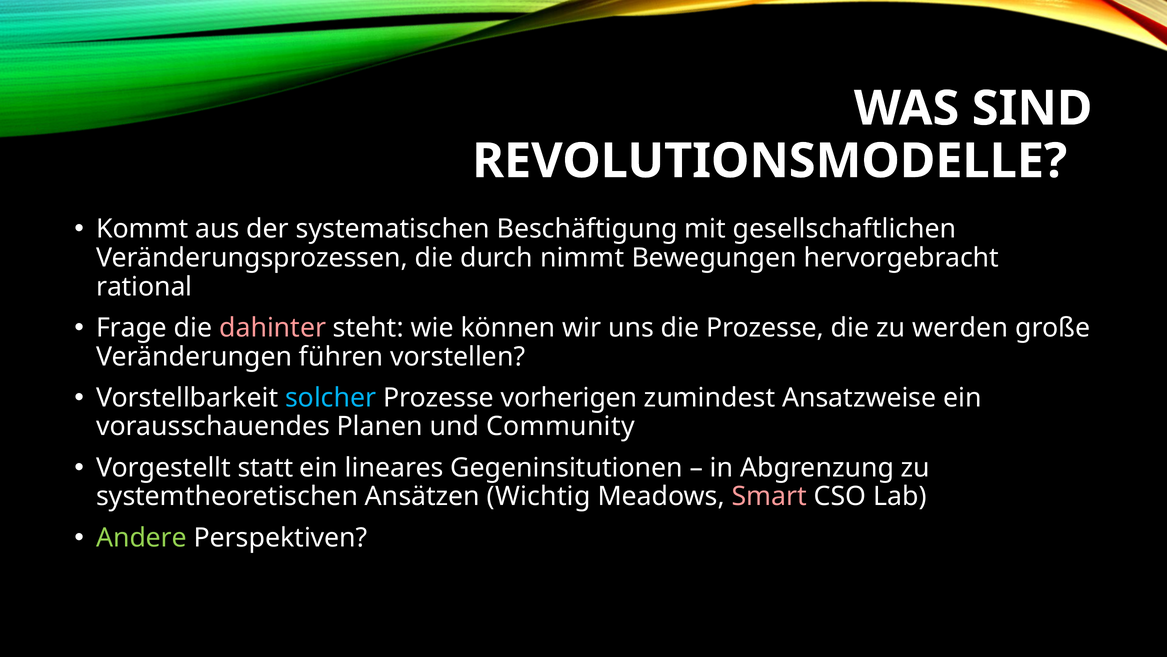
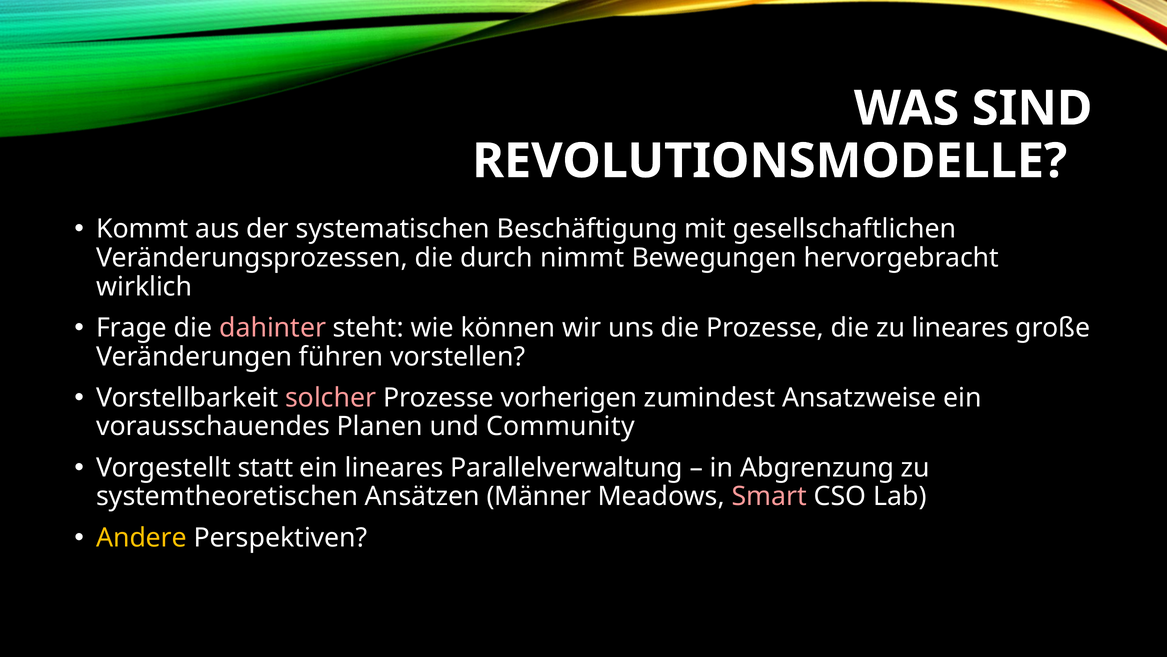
rational: rational -> wirklich (144, 286)
zu werden: werden -> lineares (960, 327)
solcher colour: light blue -> pink (331, 397)
Gegeninsitutionen: Gegeninsitutionen -> Parallelverwaltung (567, 467)
Wichtig: Wichtig -> Männer (539, 496)
Andere colour: light green -> yellow (142, 537)
